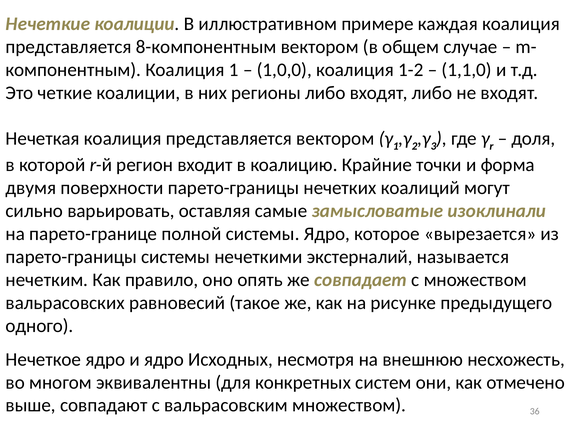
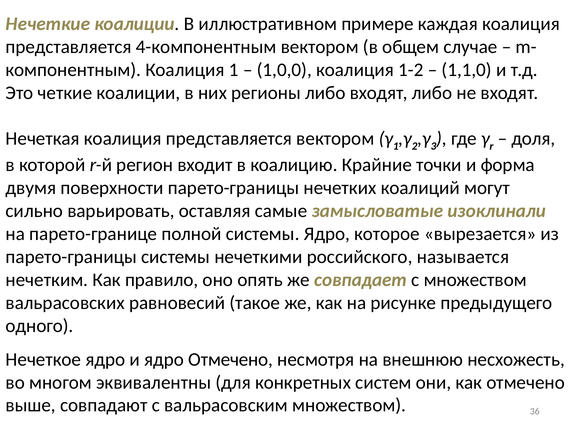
8-компонентным: 8-компонентным -> 4-компонентным (206, 47)
экстерналий: экстерналий -> российского (360, 256)
ядро Исходных: Исходных -> Отмечено (231, 359)
